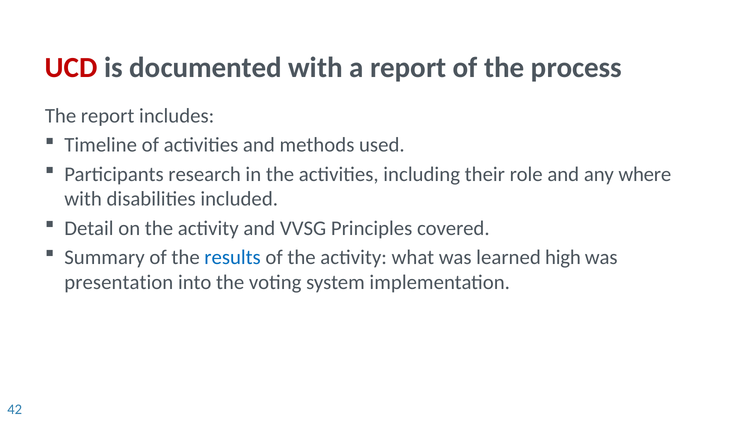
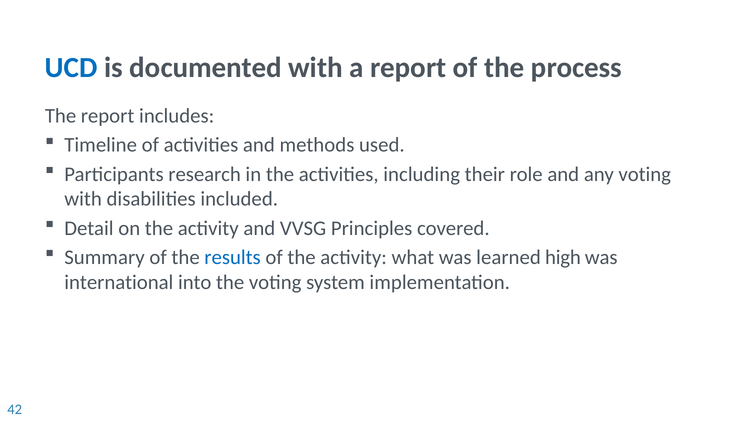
UCD colour: red -> blue (71, 68)
any where: where -> voting (645, 174)
presentation: presentation -> international (119, 282)
